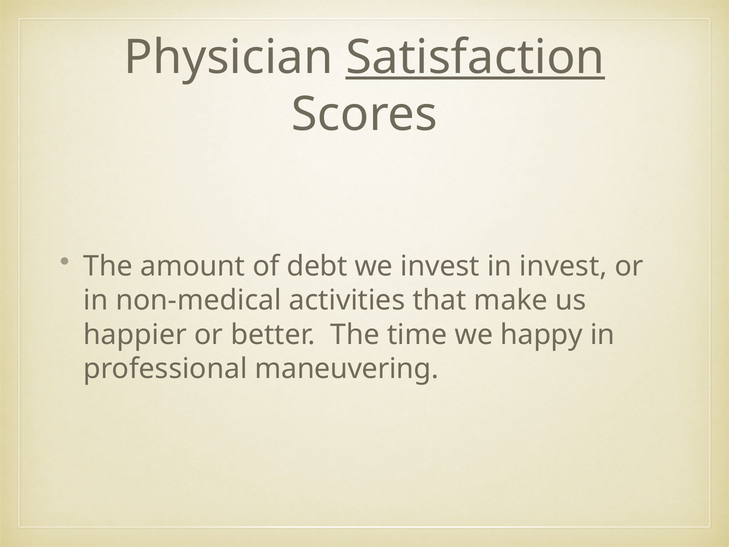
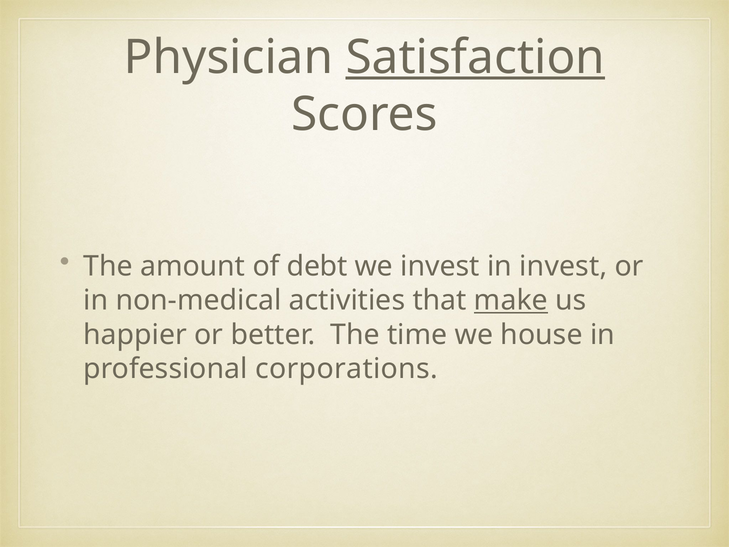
make underline: none -> present (511, 300)
happy: happy -> house (542, 334)
maneuvering: maneuvering -> corporations (347, 369)
